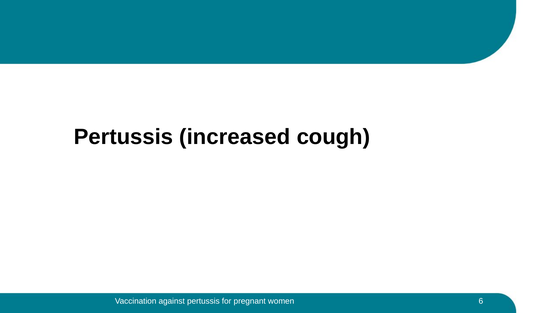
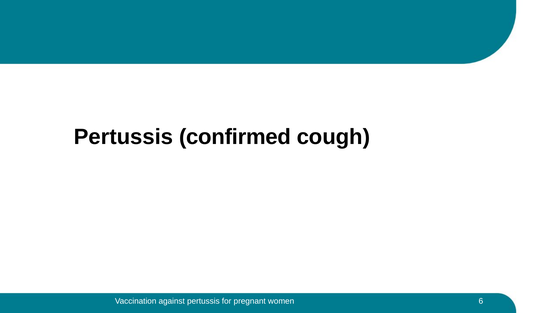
increased: increased -> confirmed (235, 137)
